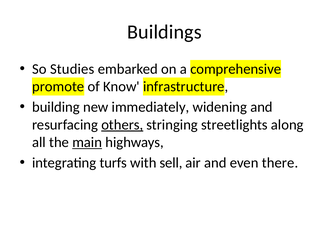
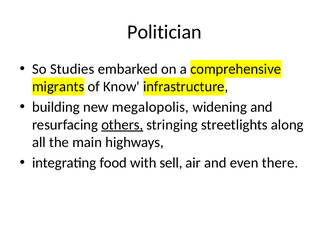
Buildings: Buildings -> Politician (164, 32)
promote: promote -> migrants (58, 87)
immediately: immediately -> megalopolis (150, 107)
main underline: present -> none (87, 142)
turfs: turfs -> food (113, 163)
